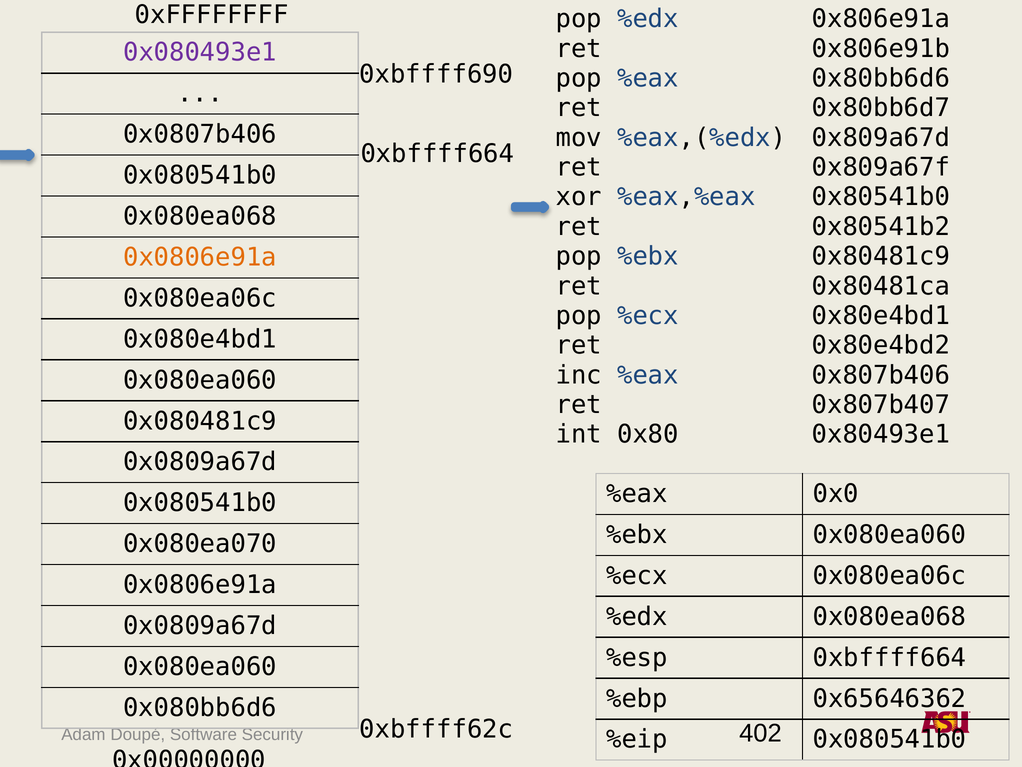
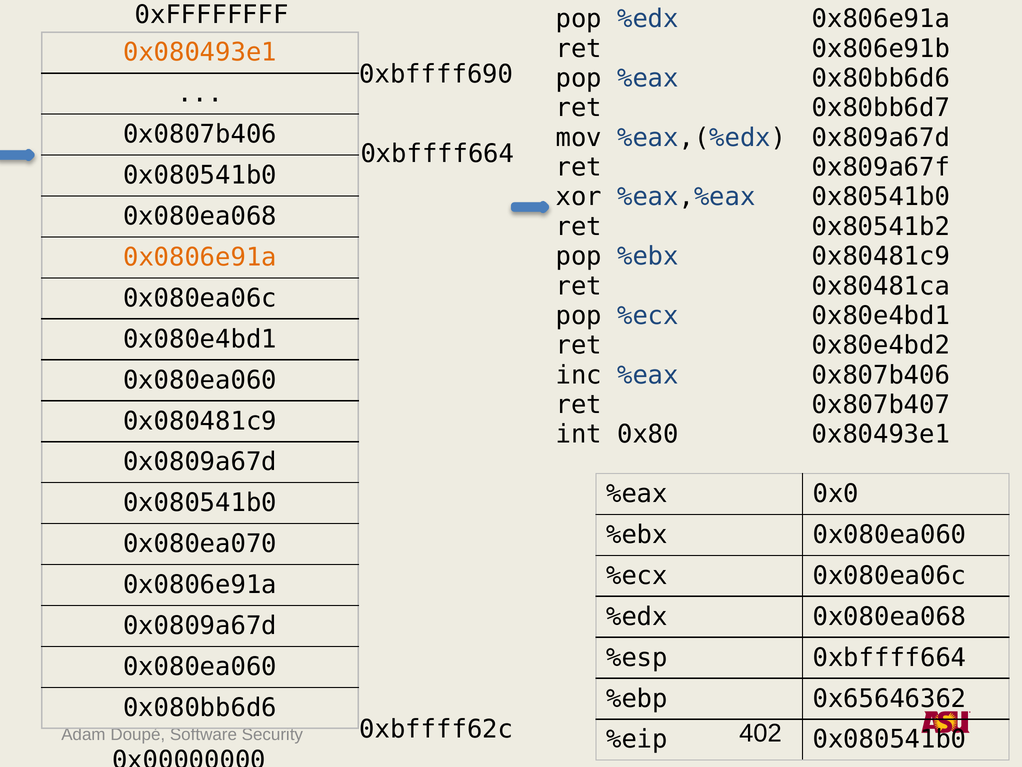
0x080493e1 colour: purple -> orange (200, 53)
